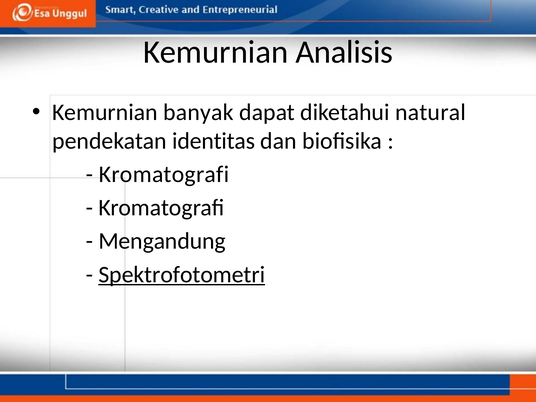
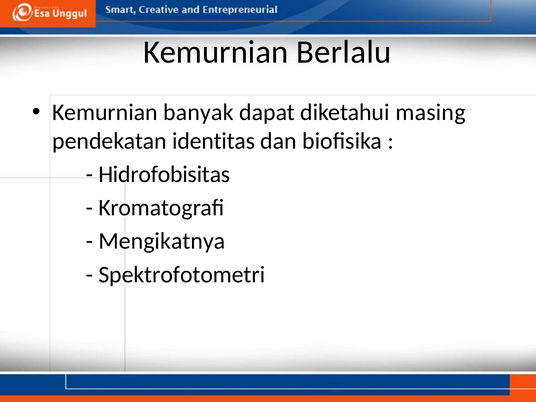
Analisis: Analisis -> Berlalu (344, 52)
natural: natural -> masing (431, 112)
Kromatografi: Kromatografi -> Hidrofobisitas (164, 174)
Mengandung: Mengandung -> Mengikatnya (162, 241)
Spektrofotometri underline: present -> none (182, 274)
